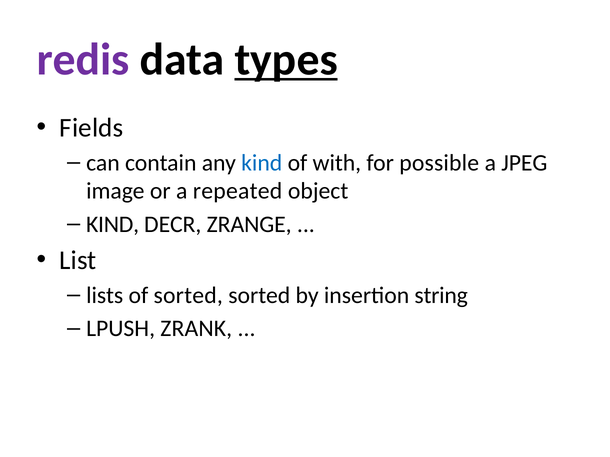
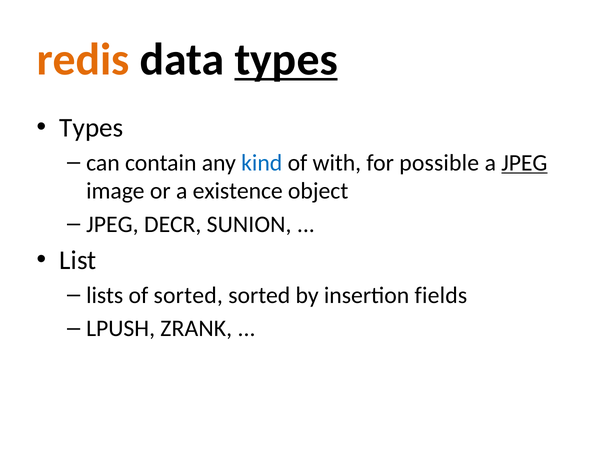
redis colour: purple -> orange (83, 60)
Fields: Fields -> Types (92, 128)
JPEG underline: none -> present (524, 163)
repeated: repeated -> existence (238, 191)
KIND: KIND -> JPEG (112, 225)
ZRANGE: ZRANGE -> SUNION (249, 225)
string: string -> fields (441, 296)
